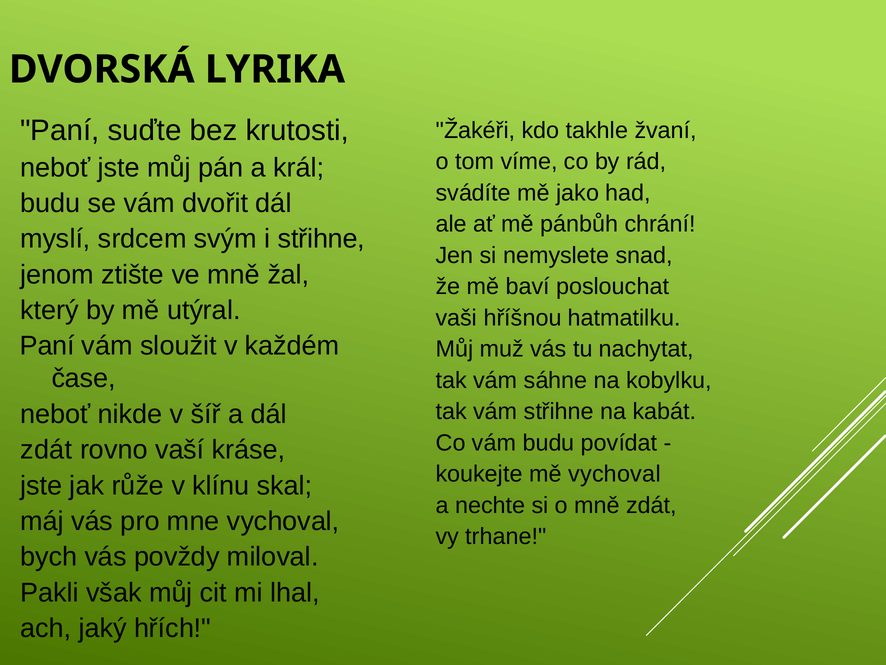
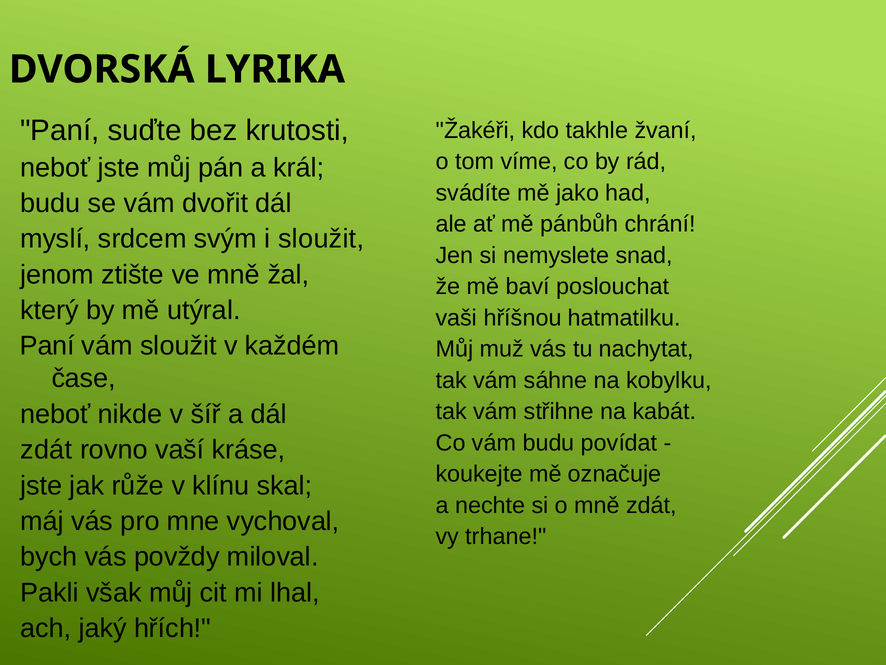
i střihne: střihne -> sloužit (321, 239)
mě vychoval: vychoval -> označuje (615, 474)
